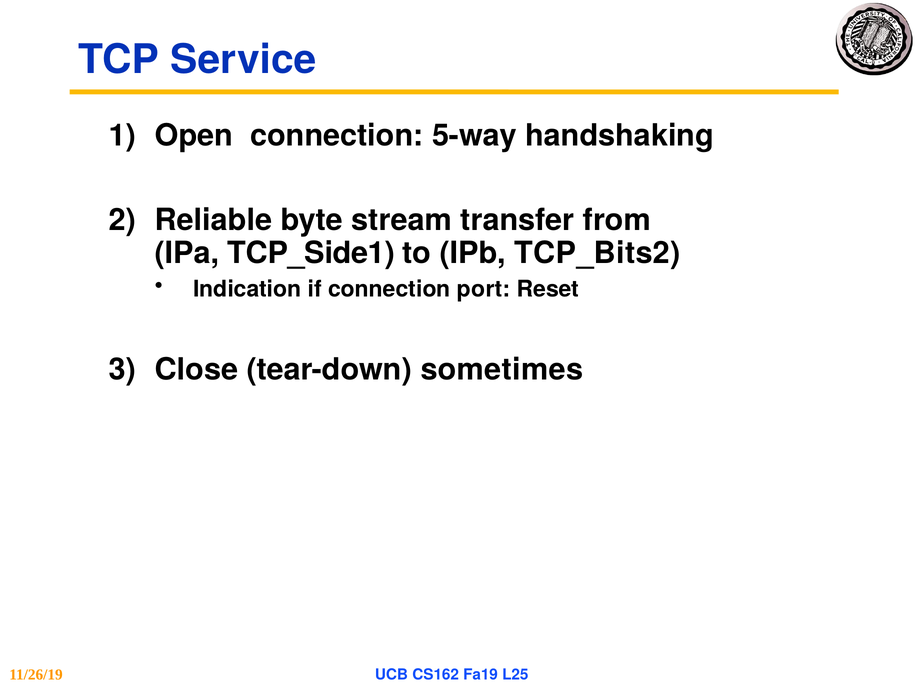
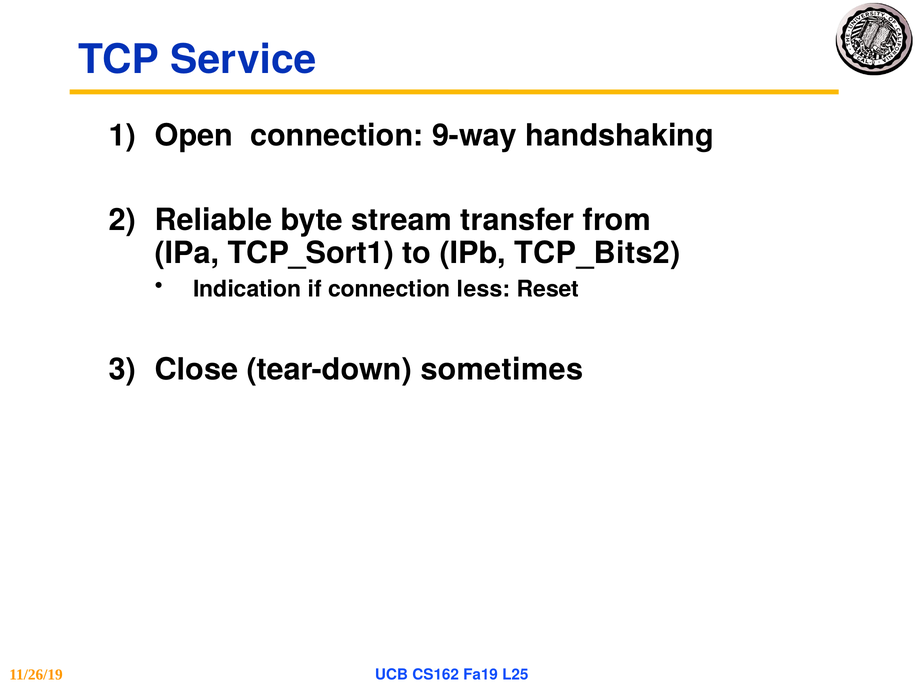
5-way: 5-way -> 9-way (474, 136)
TCP_Side1: TCP_Side1 -> TCP_Sort1 (311, 253)
port: port -> less (484, 289)
